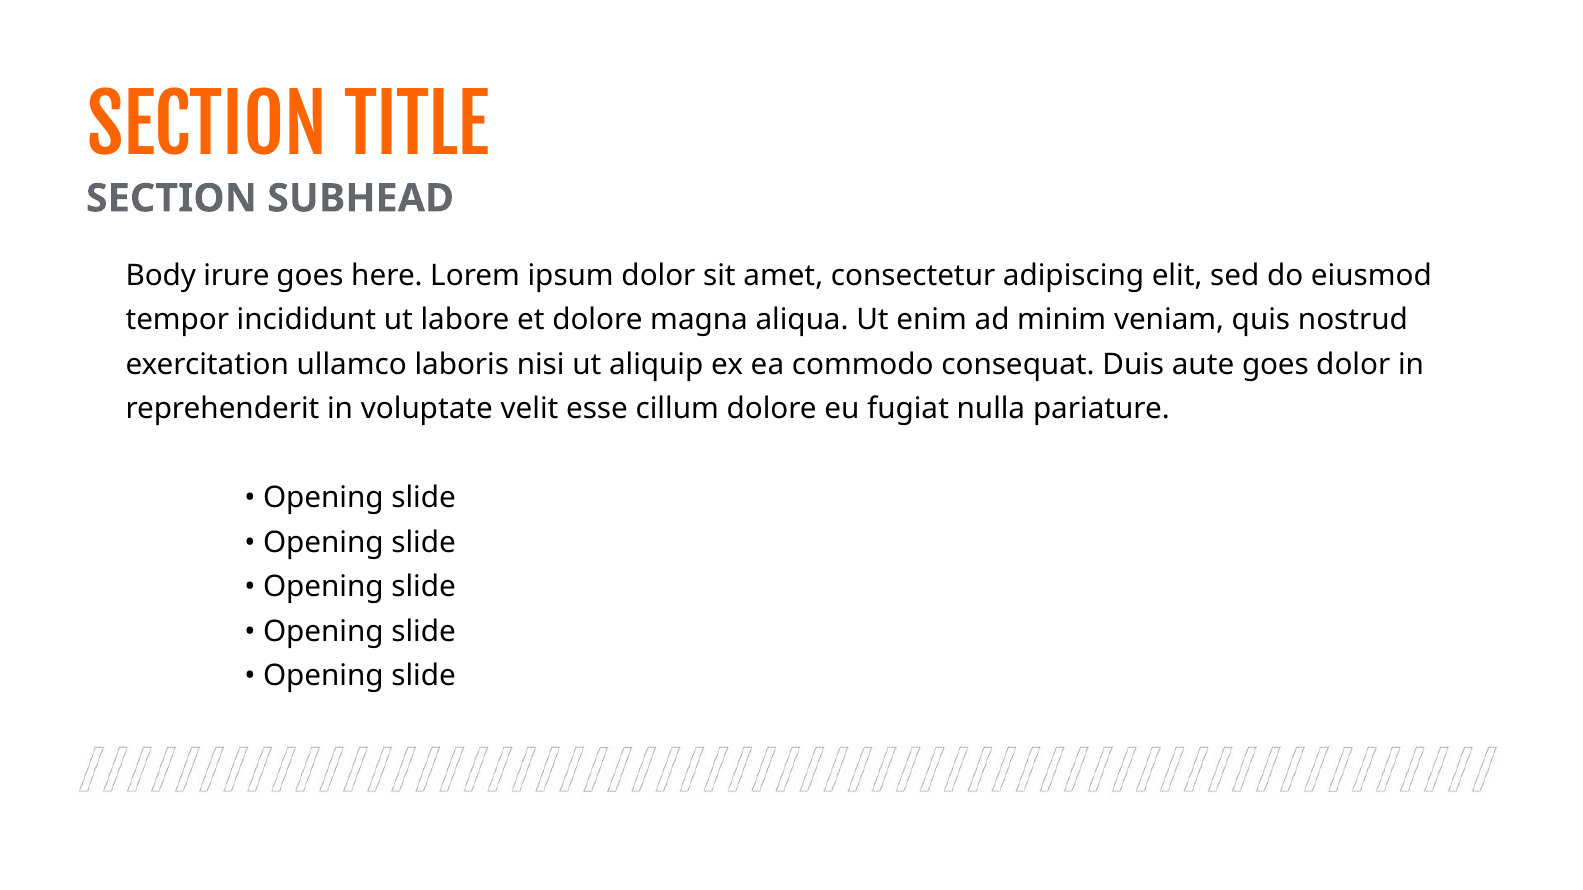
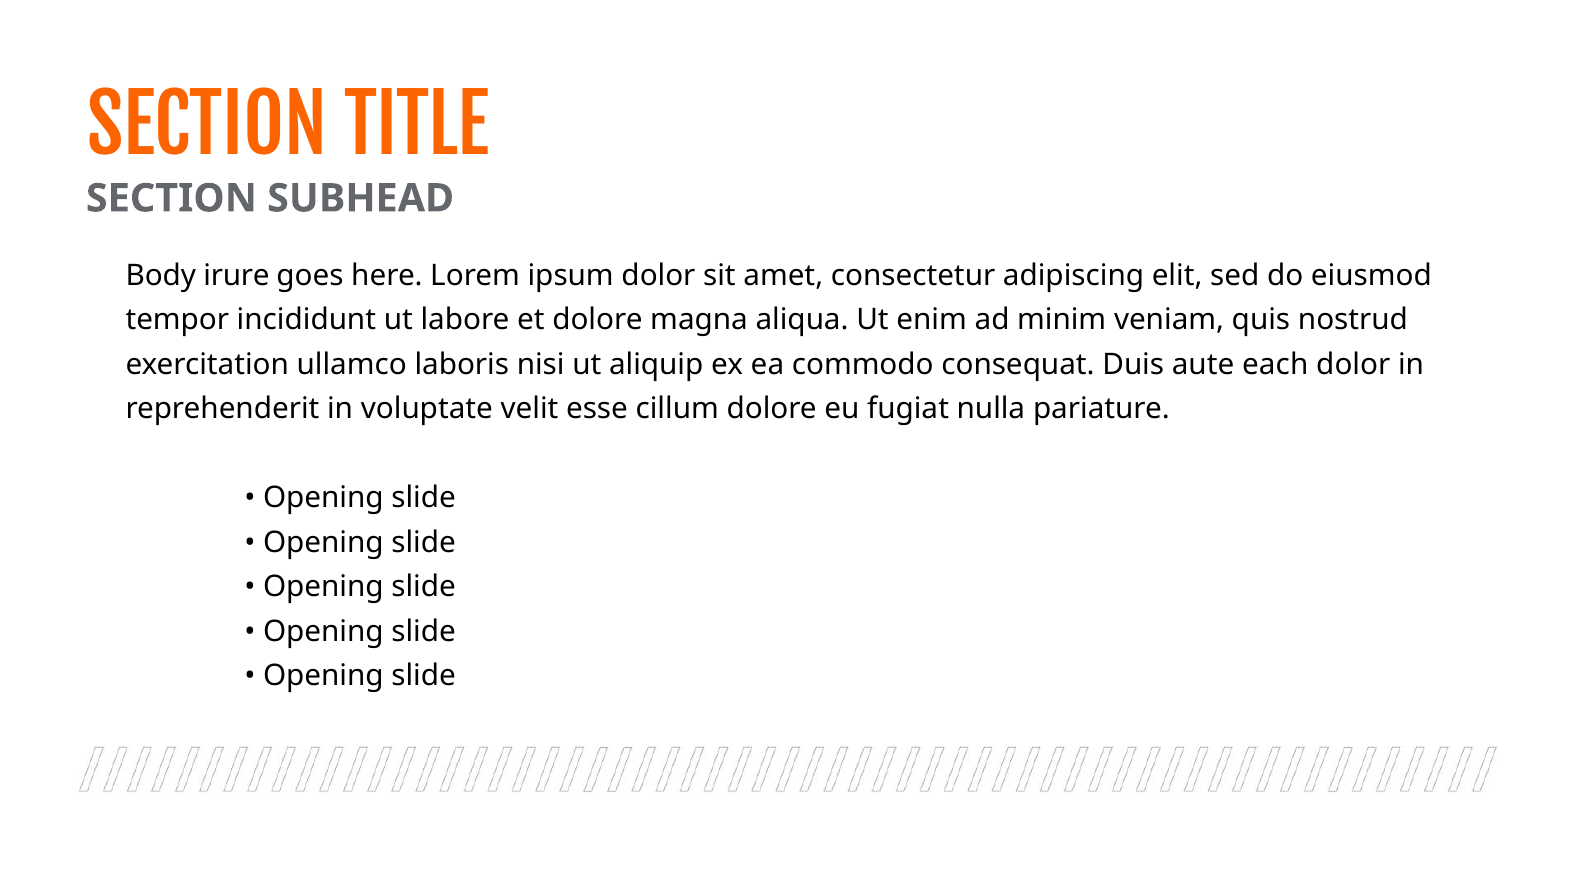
aute goes: goes -> each (1275, 365)
